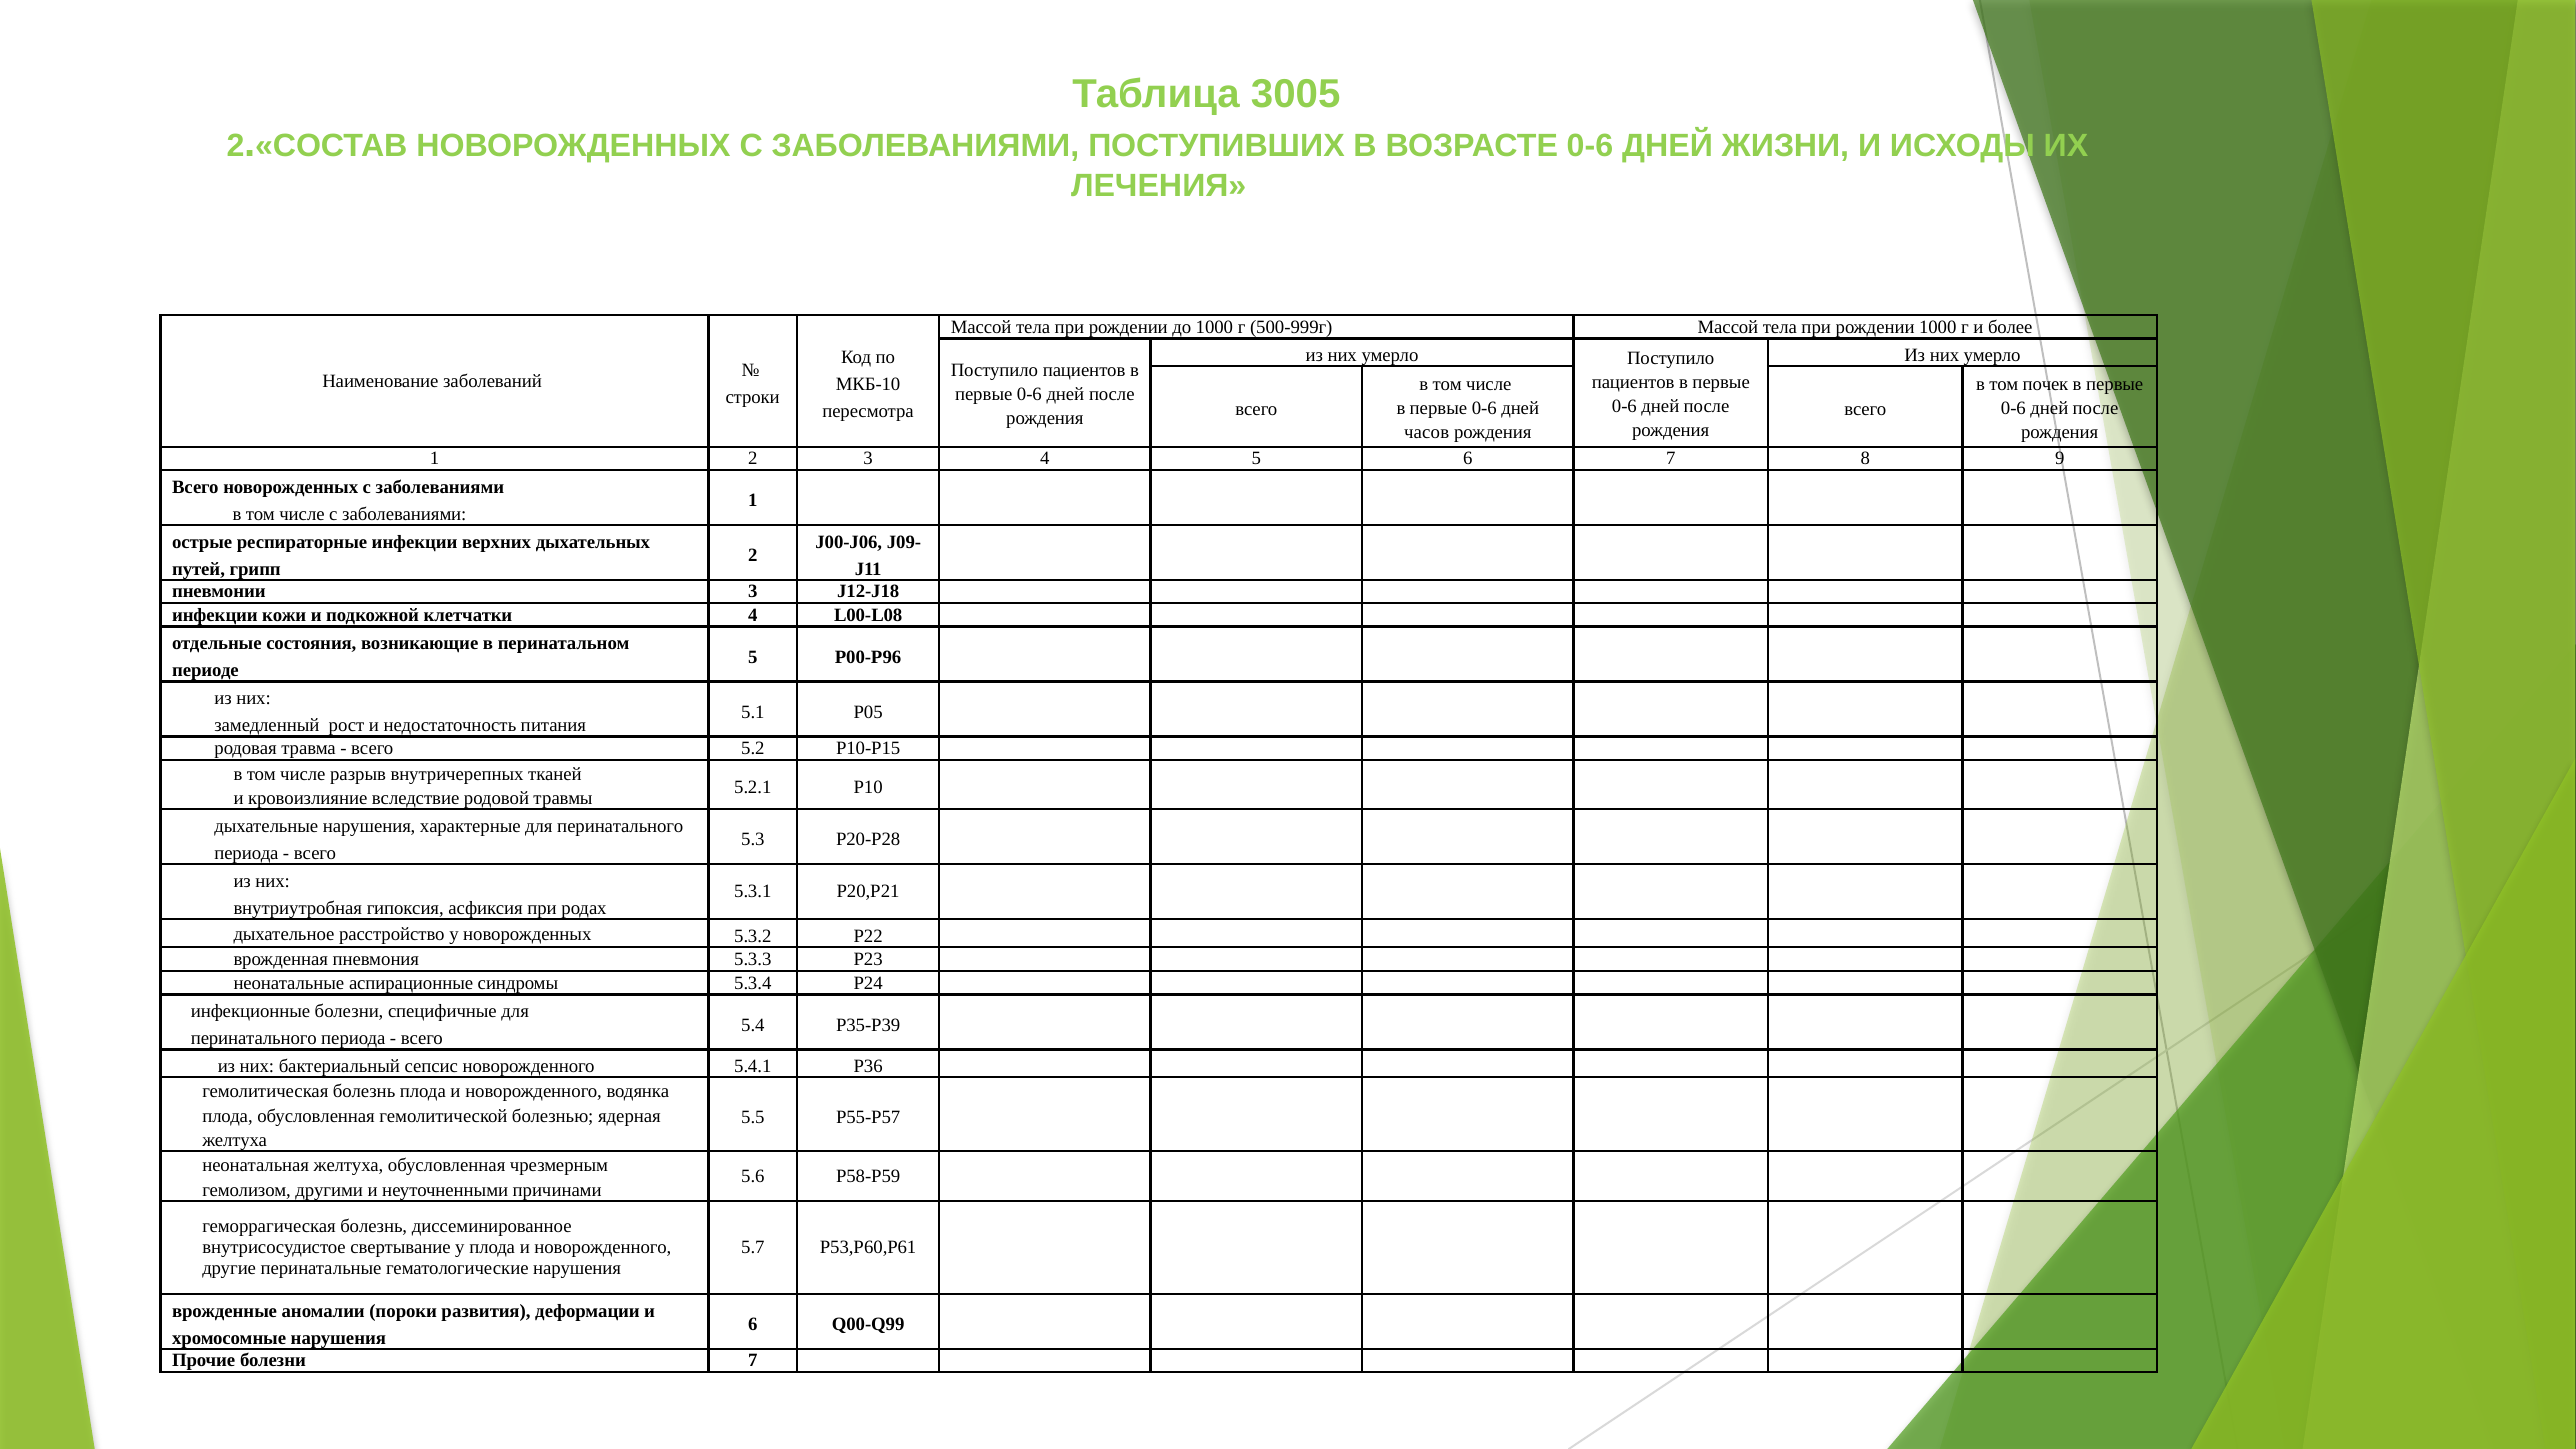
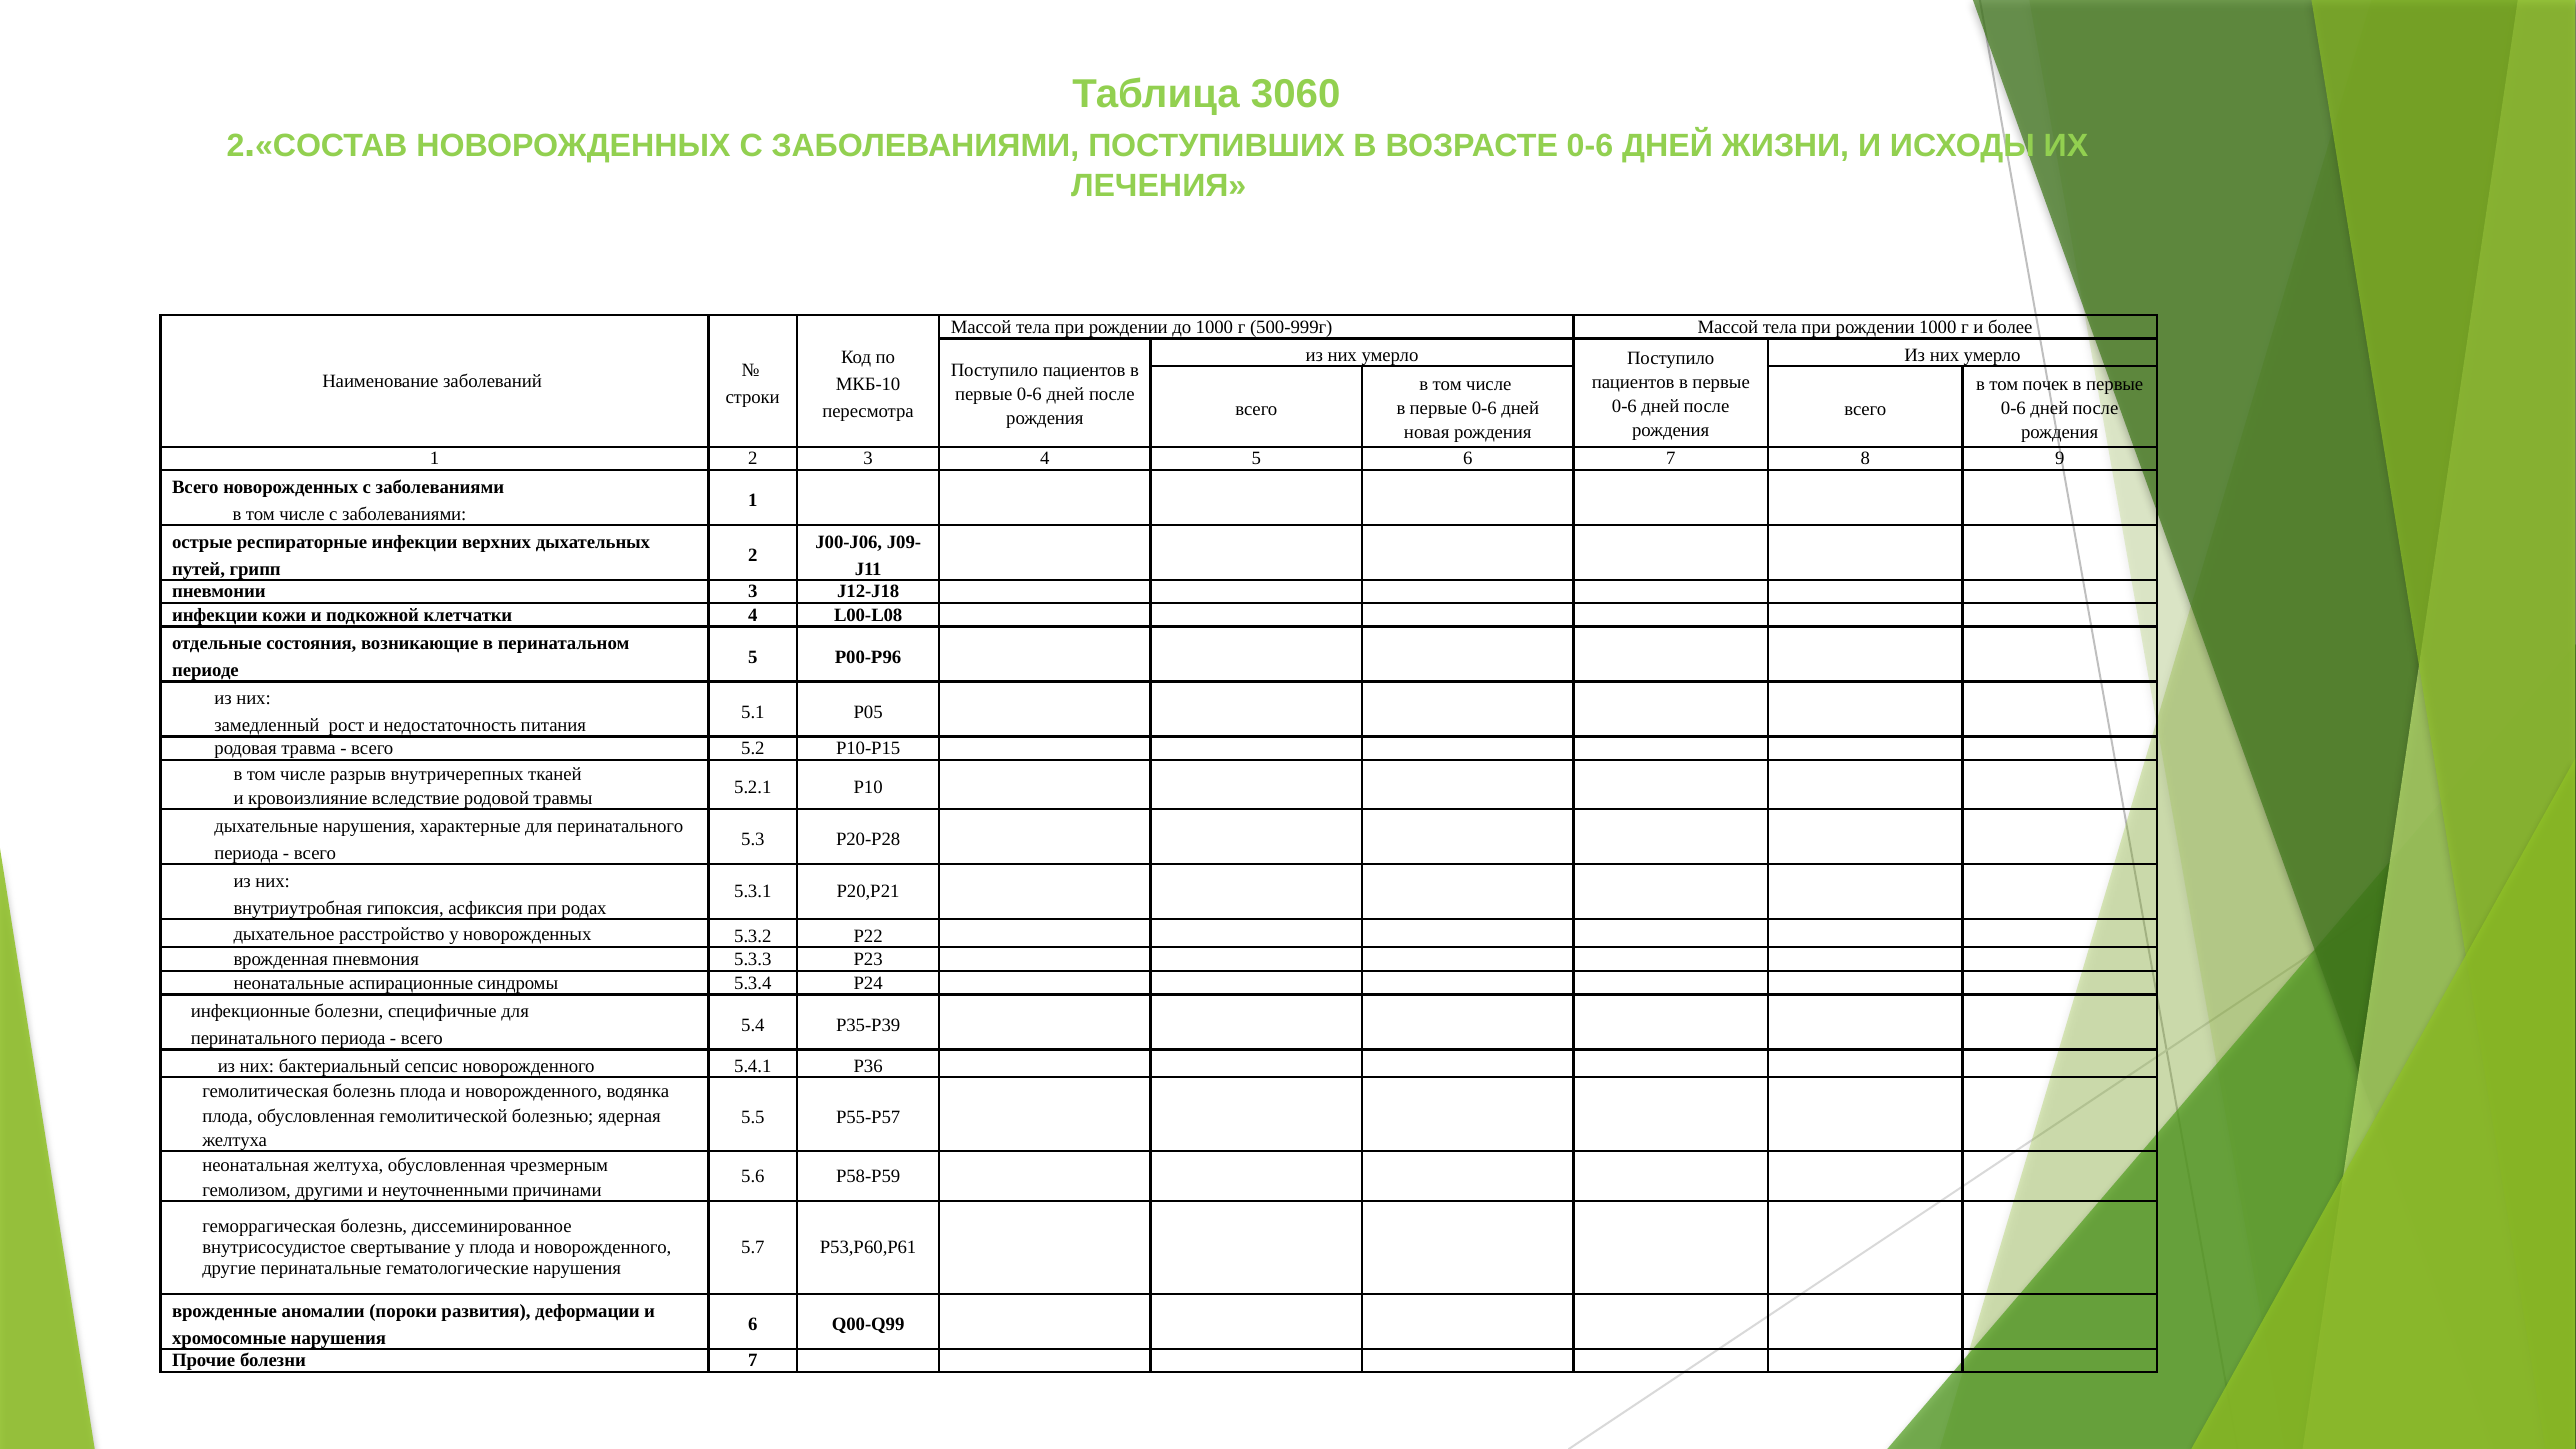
3005: 3005 -> 3060 (1296, 95)
часов: часов -> новая (1427, 432)
